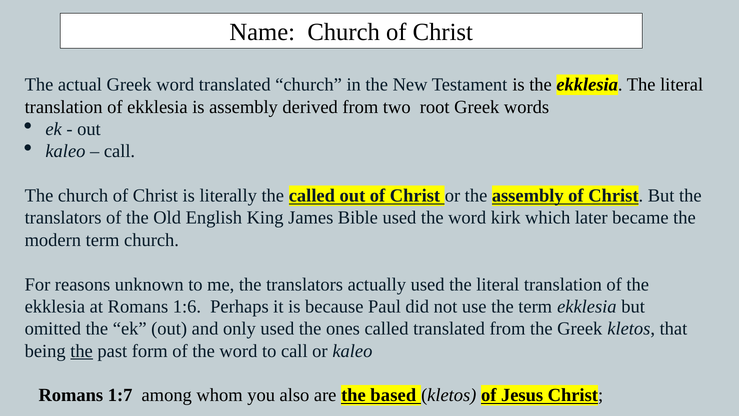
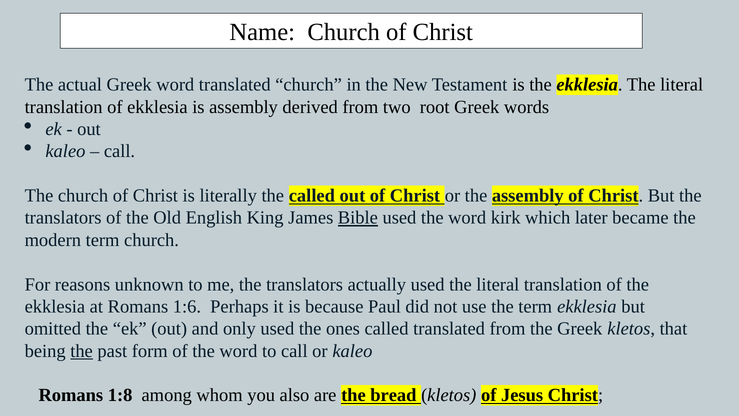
Bible underline: none -> present (358, 218)
1:7: 1:7 -> 1:8 (120, 395)
based: based -> bread (393, 395)
